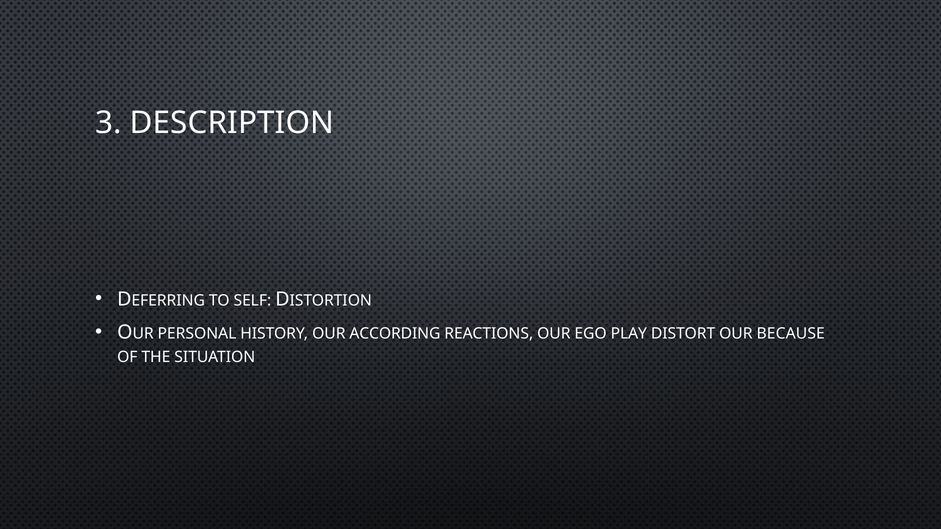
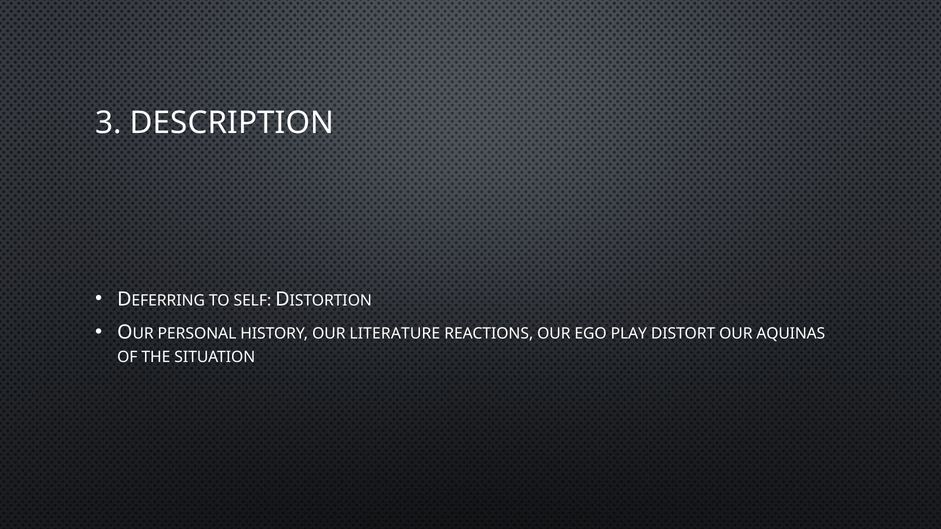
ACCORDING: ACCORDING -> LITERATURE (395, 334)
BECAUSE: BECAUSE -> AQUINAS (791, 334)
